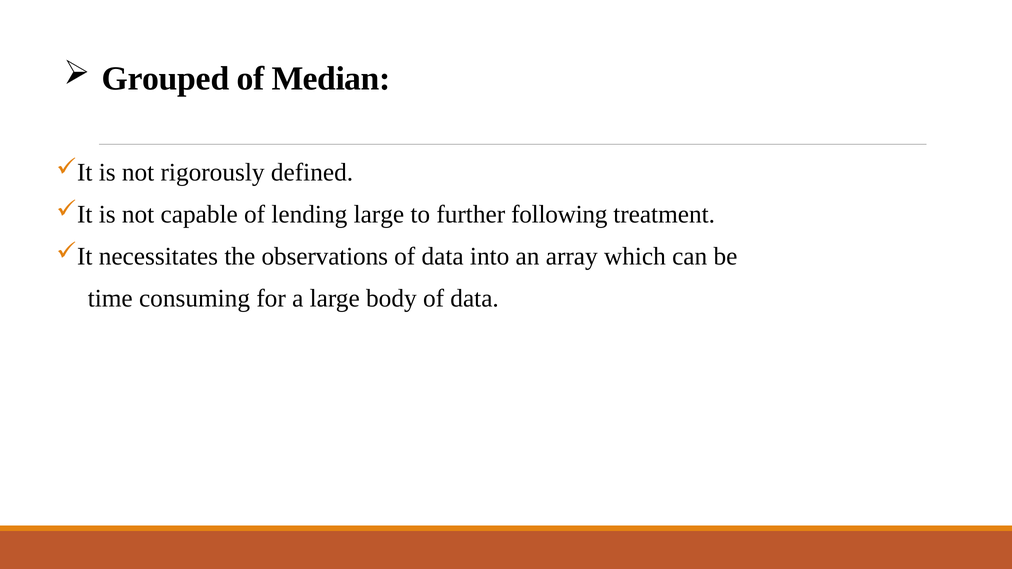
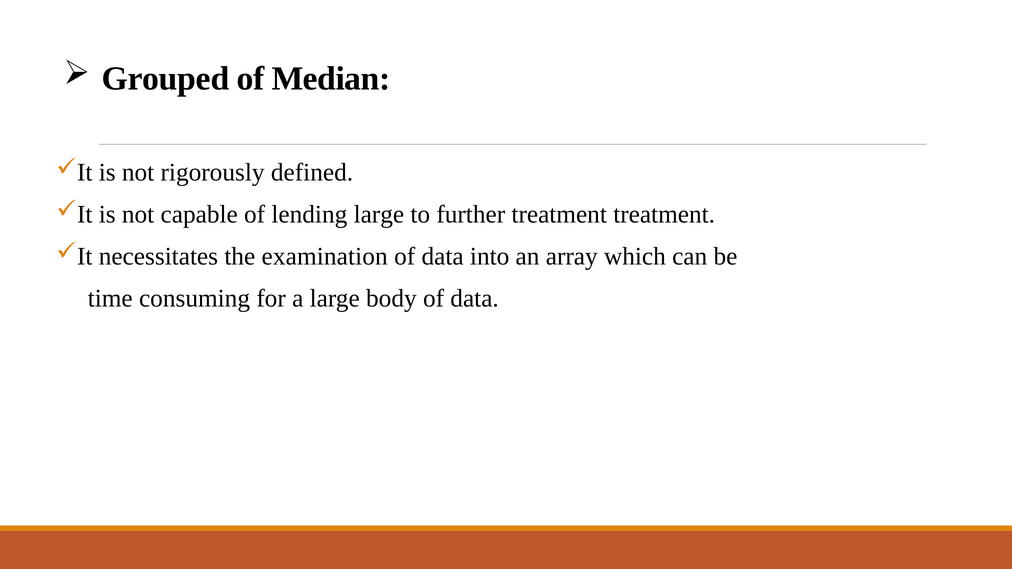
further following: following -> treatment (559, 215)
observations: observations -> examination (325, 257)
